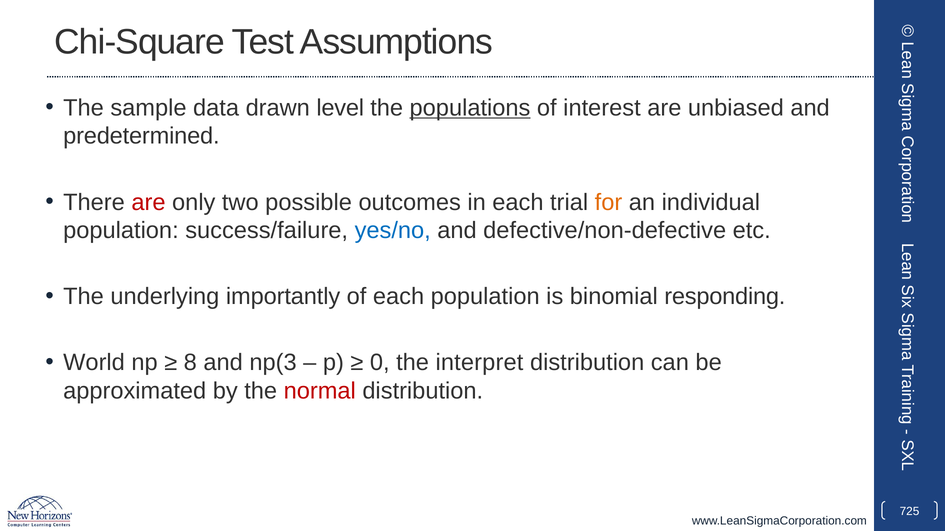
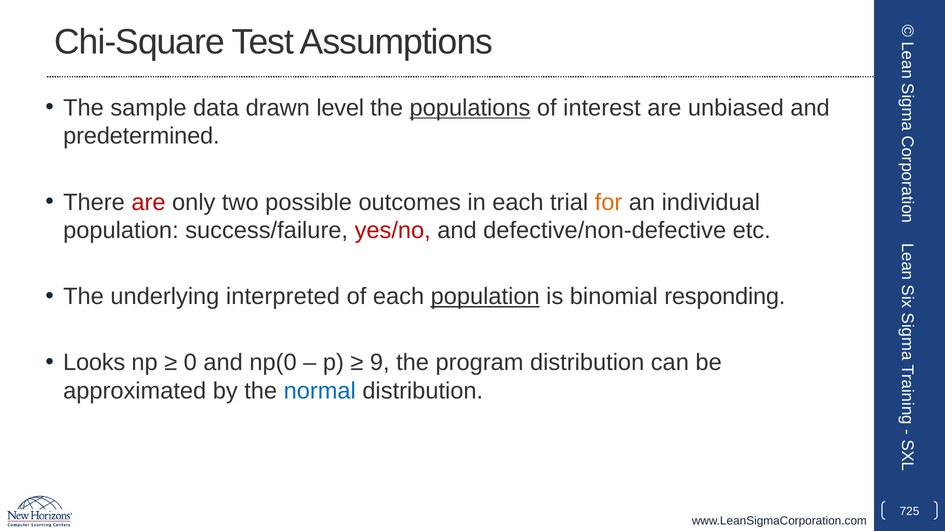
yes/no colour: blue -> red (393, 231)
importantly: importantly -> interpreted (283, 297)
population underline: none -> present (485, 297)
World: World -> Looks (94, 363)
8: 8 -> 0 (190, 363)
np(3: np(3 -> np(0 (273, 363)
0: 0 -> 9 (380, 363)
interpret: interpret -> program (480, 363)
normal colour: red -> blue (320, 391)
